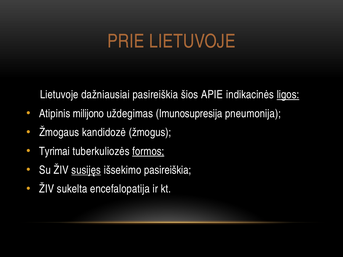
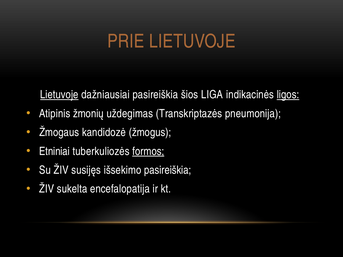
Lietuvoje underline: none -> present (59, 95)
APIE: APIE -> LIGA (212, 95)
milijono: milijono -> žmonių (88, 114)
Imunosupresija: Imunosupresija -> Transkriptazės (189, 114)
Tyrimai: Tyrimai -> Etniniai (54, 151)
susijęs underline: present -> none (86, 170)
